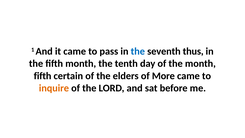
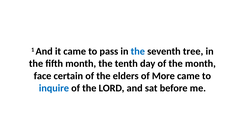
thus: thus -> tree (193, 51)
fifth: fifth -> face (43, 76)
inquire colour: orange -> blue (54, 88)
